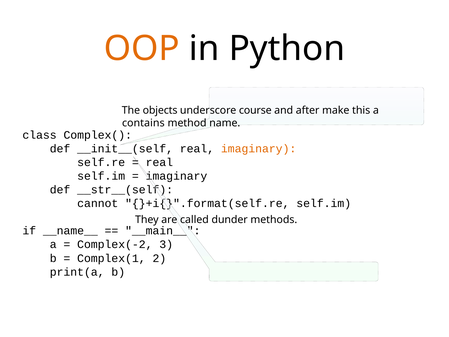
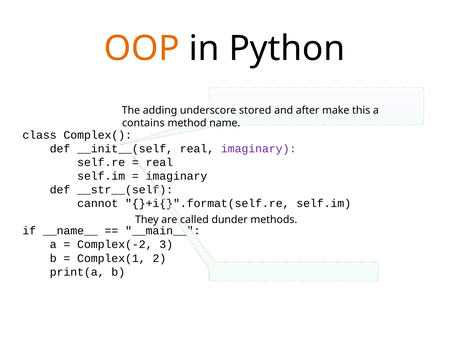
objects: objects -> adding (160, 110)
course: course -> stored (255, 110)
imaginary colour: orange -> purple (259, 149)
